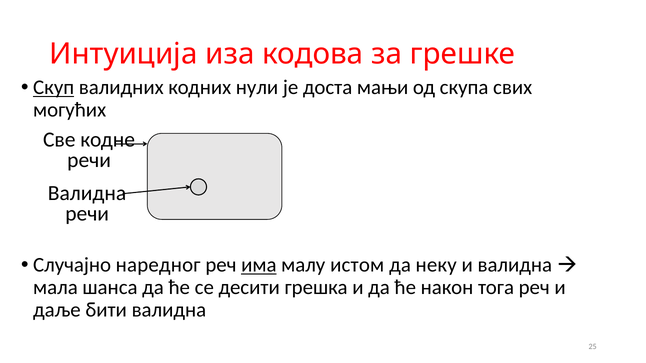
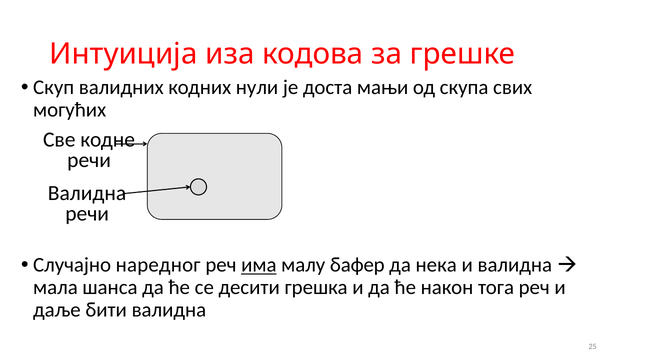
Скуп underline: present -> none (54, 88)
истом: истом -> бафер (357, 265)
неку: неку -> нека (436, 265)
